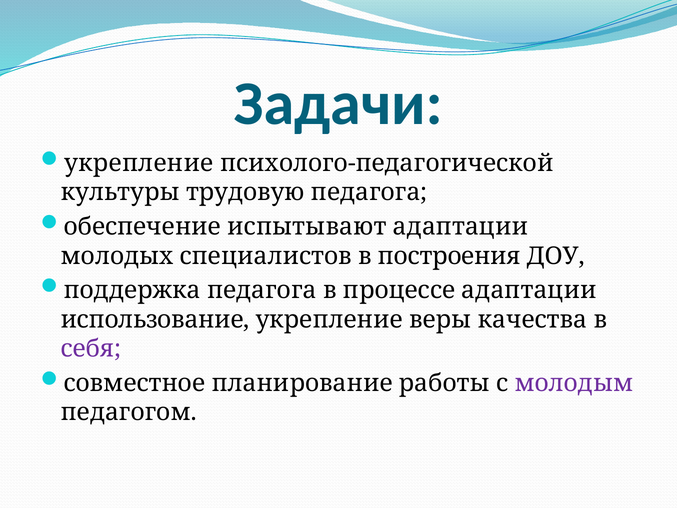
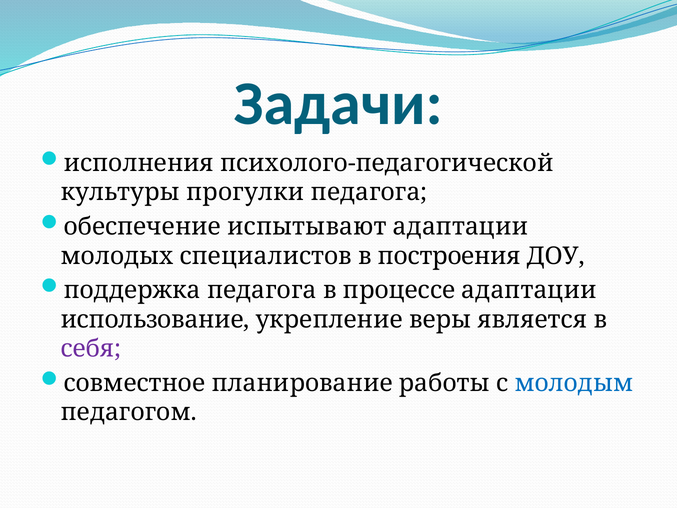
укрепление: укрепление -> исполнения (139, 163)
трудовую: трудовую -> прогулки (245, 192)
качества: качества -> является (532, 319)
молодым colour: purple -> blue (574, 383)
